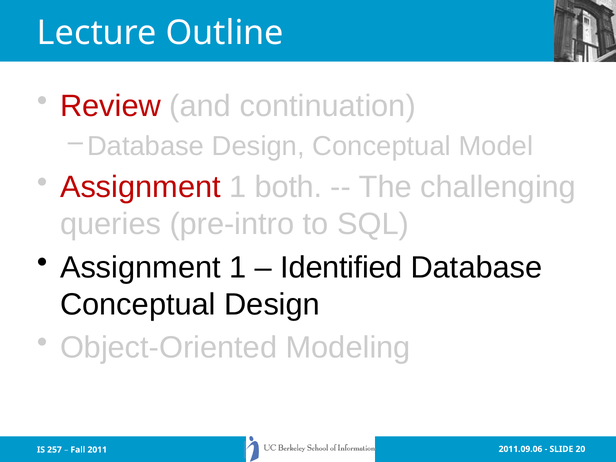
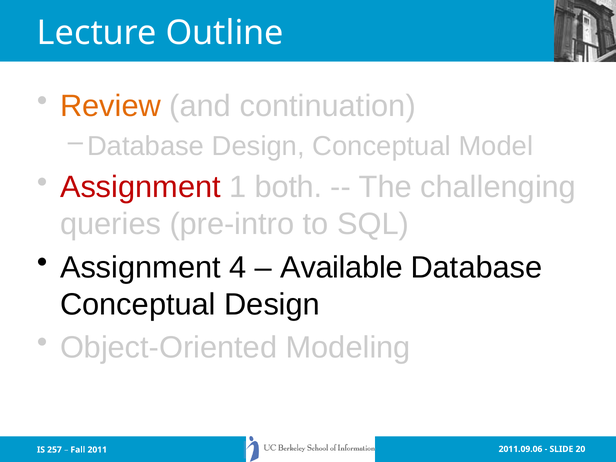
Review colour: red -> orange (111, 106)
1: 1 -> 4 (238, 267)
Identified: Identified -> Available (342, 267)
